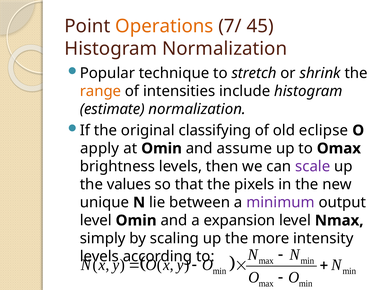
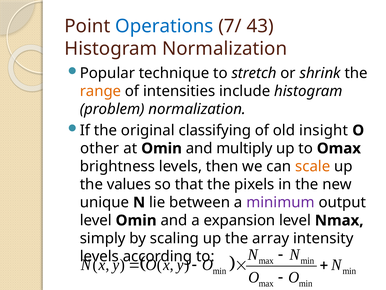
Operations colour: orange -> blue (164, 26)
45: 45 -> 43 (260, 26)
estimate: estimate -> problem (112, 109)
eclipse: eclipse -> insight (324, 130)
apply: apply -> other (100, 148)
assume: assume -> multiply (244, 148)
scale colour: purple -> orange (313, 166)
more: more -> array (271, 238)
